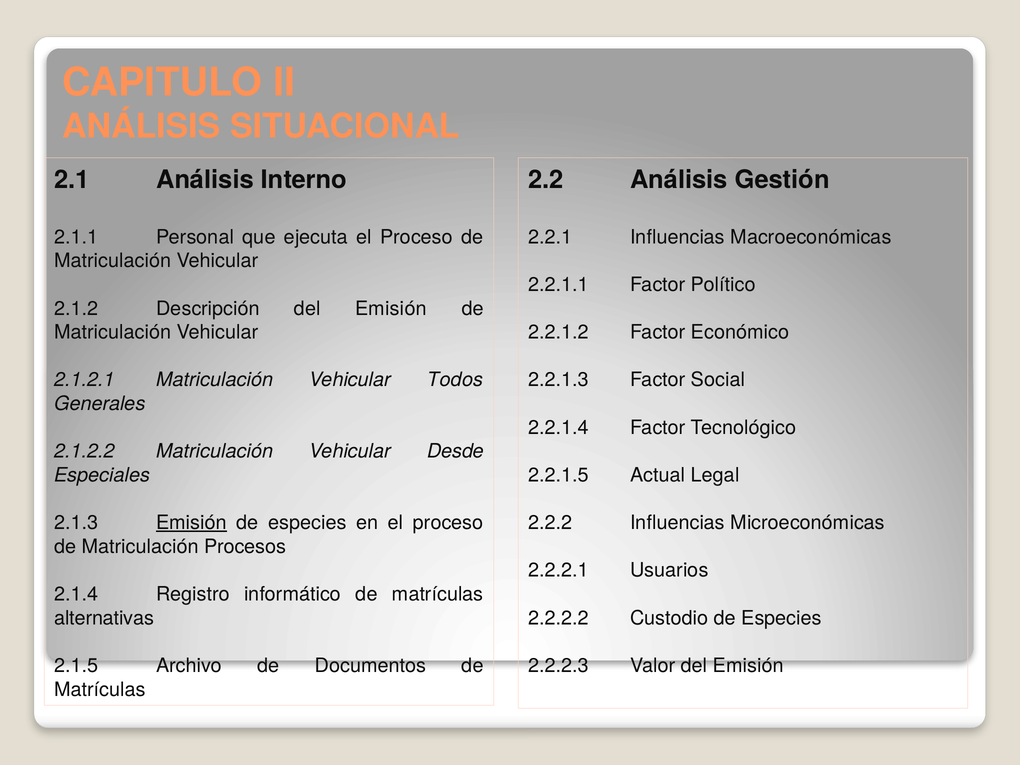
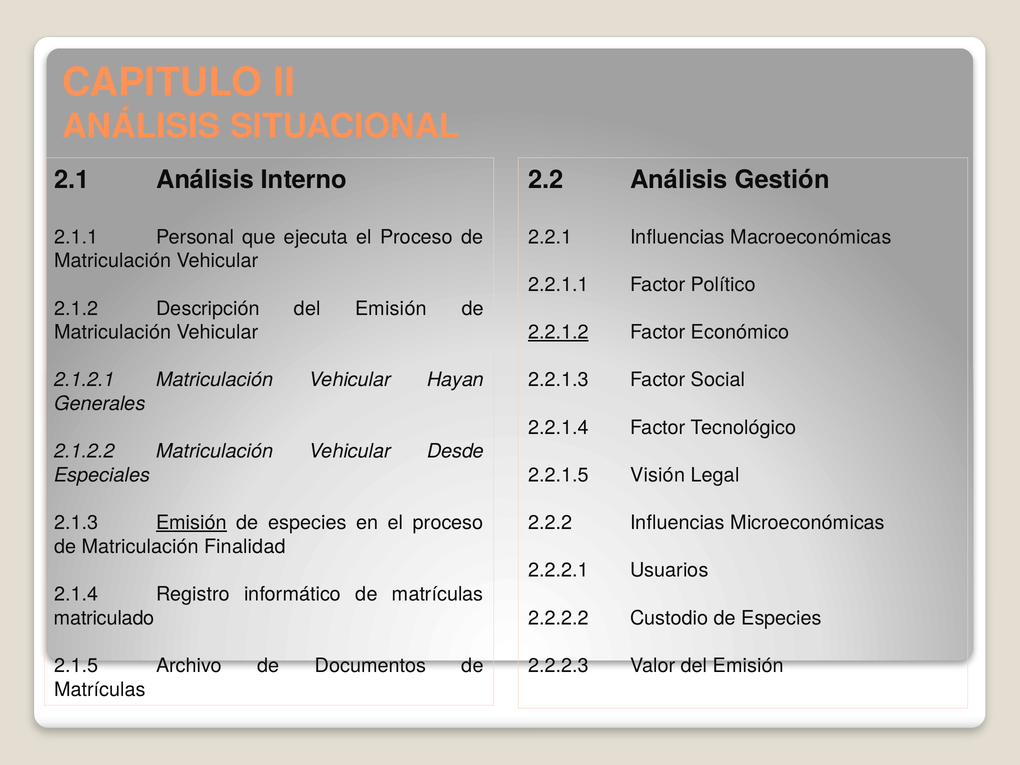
2.2.1.2 underline: none -> present (558, 332)
Todos: Todos -> Hayan (456, 380)
Actual: Actual -> Visión (658, 475)
Procesos: Procesos -> Finalidad (245, 547)
alternativas: alternativas -> matriculado (104, 618)
